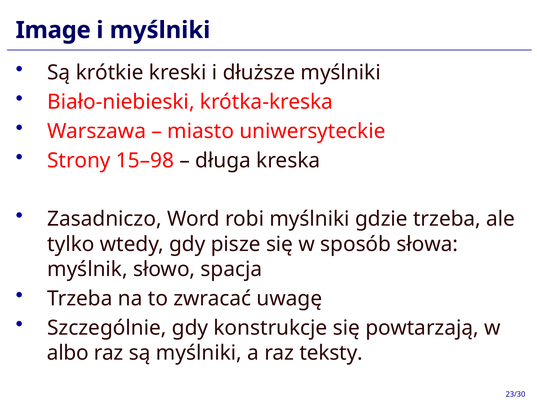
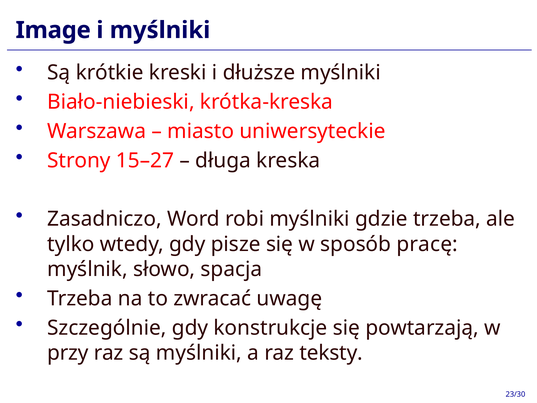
15–98: 15–98 -> 15–27 (145, 160)
słowa: słowa -> pracę (427, 244)
albo: albo -> przy (68, 353)
